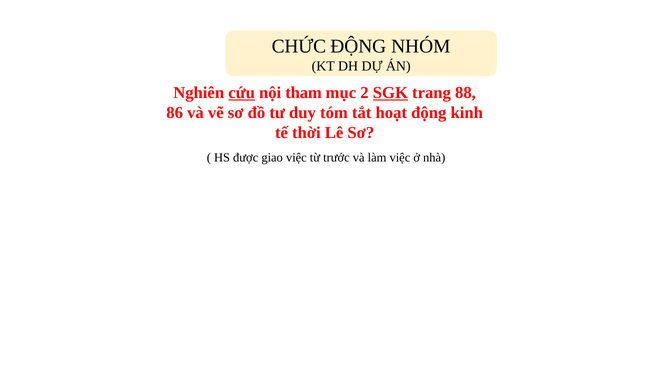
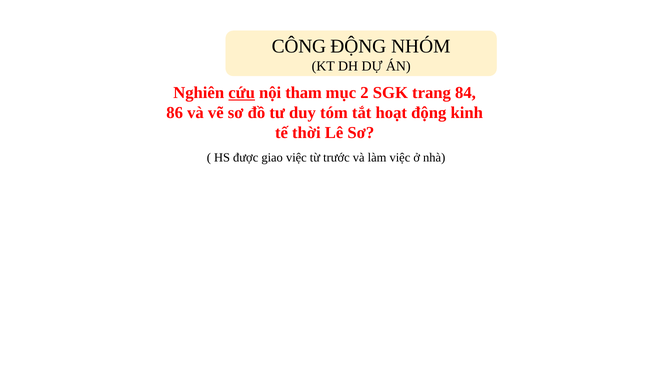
CHỨC: CHỨC -> CÔNG (299, 46)
SGK underline: present -> none (390, 93)
88: 88 -> 84 (466, 93)
